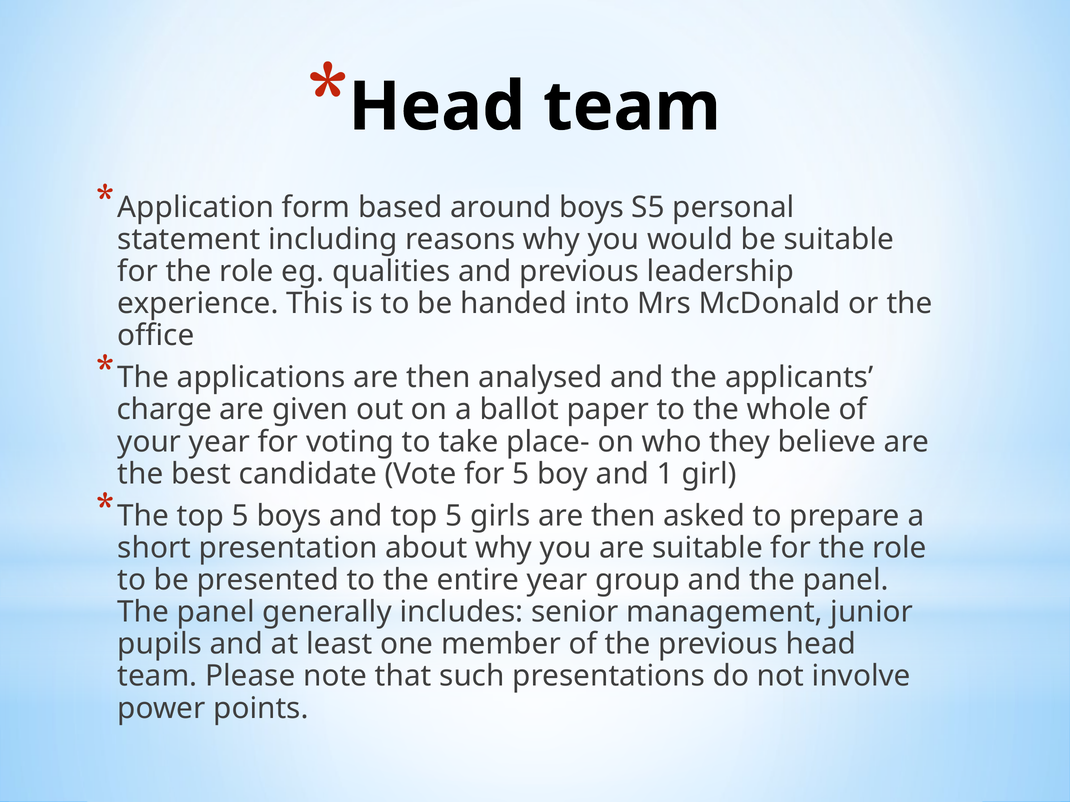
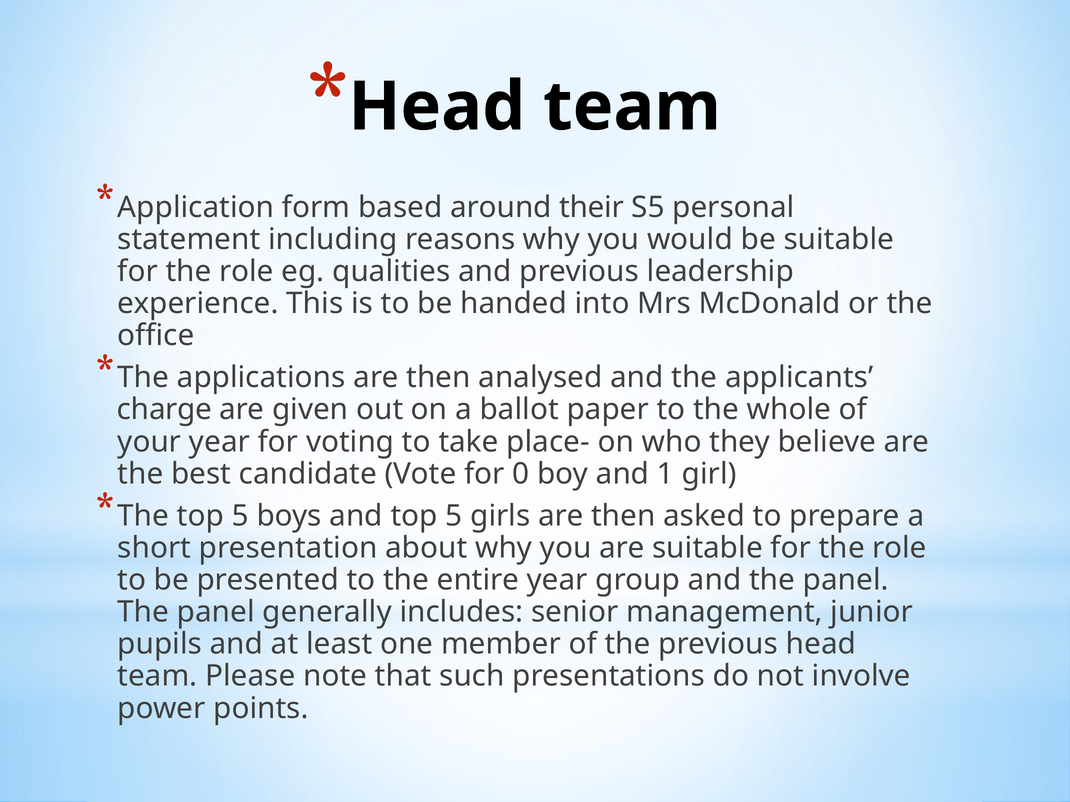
around boys: boys -> their (592, 207)
for 5: 5 -> 0 (521, 474)
